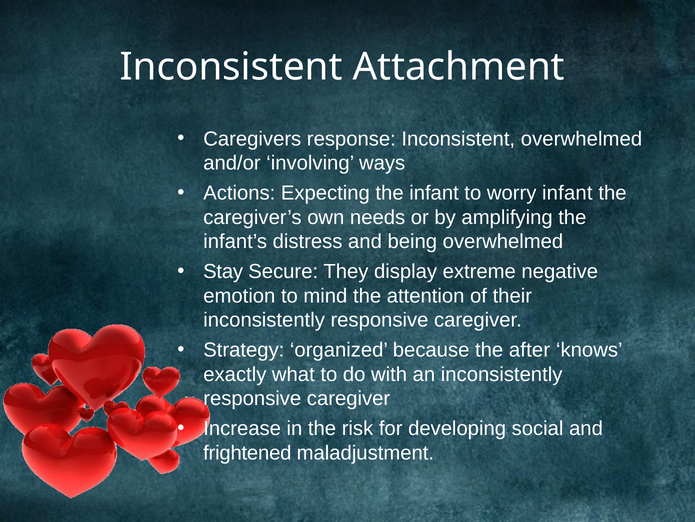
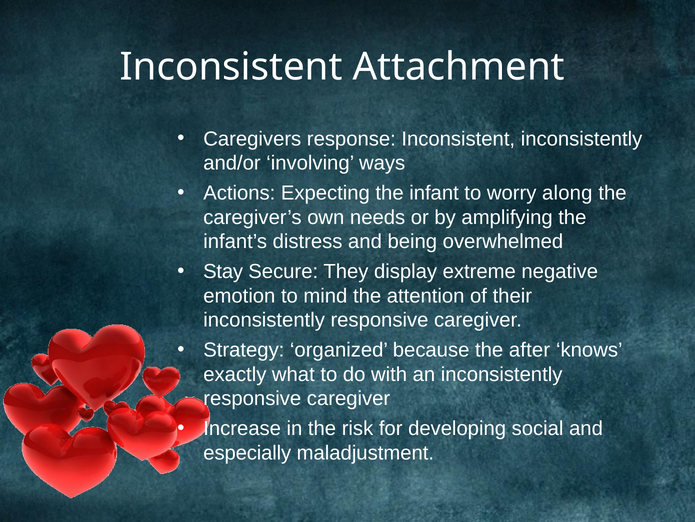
Inconsistent overwhelmed: overwhelmed -> inconsistently (582, 139)
worry infant: infant -> along (567, 193)
frightened: frightened -> especially (247, 452)
